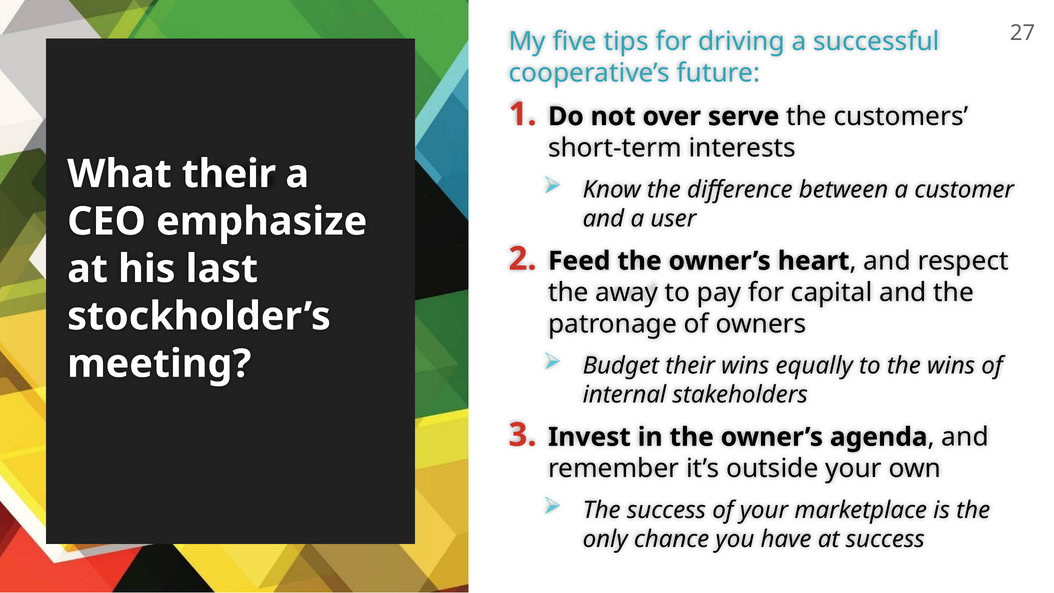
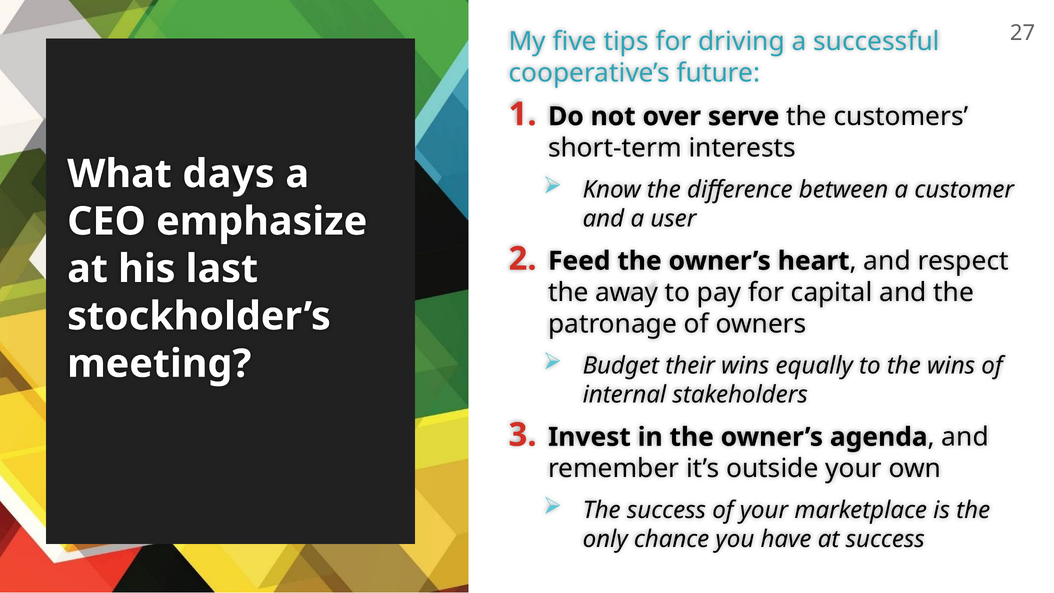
What their: their -> days (229, 174)
